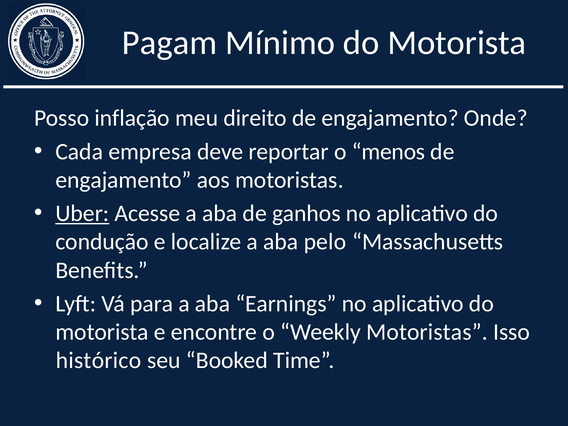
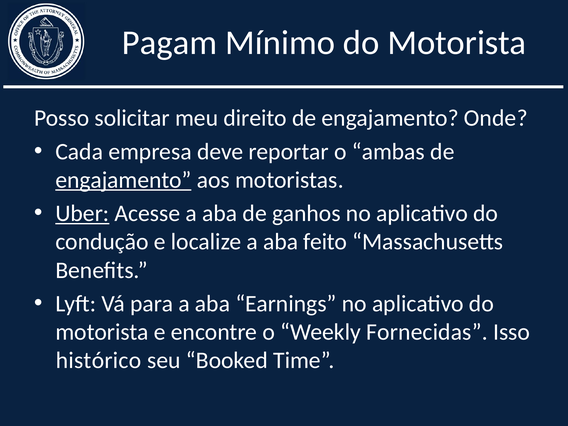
inflação: inflação -> solicitar (132, 118)
menos: menos -> ambas (388, 152)
engajamento underline: none -> present (123, 180)
pelo: pelo -> feito (325, 242)
Weekly Motoristas: Motoristas -> Fornecidas (427, 332)
